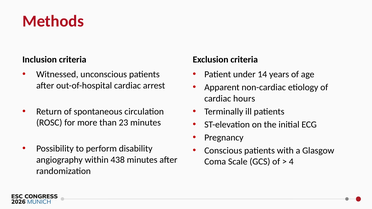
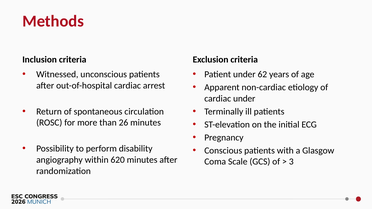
14: 14 -> 62 (262, 74)
cardiac hours: hours -> under (244, 99)
23: 23 -> 26 (123, 123)
438: 438 -> 620 (118, 160)
4: 4 -> 3 (291, 162)
